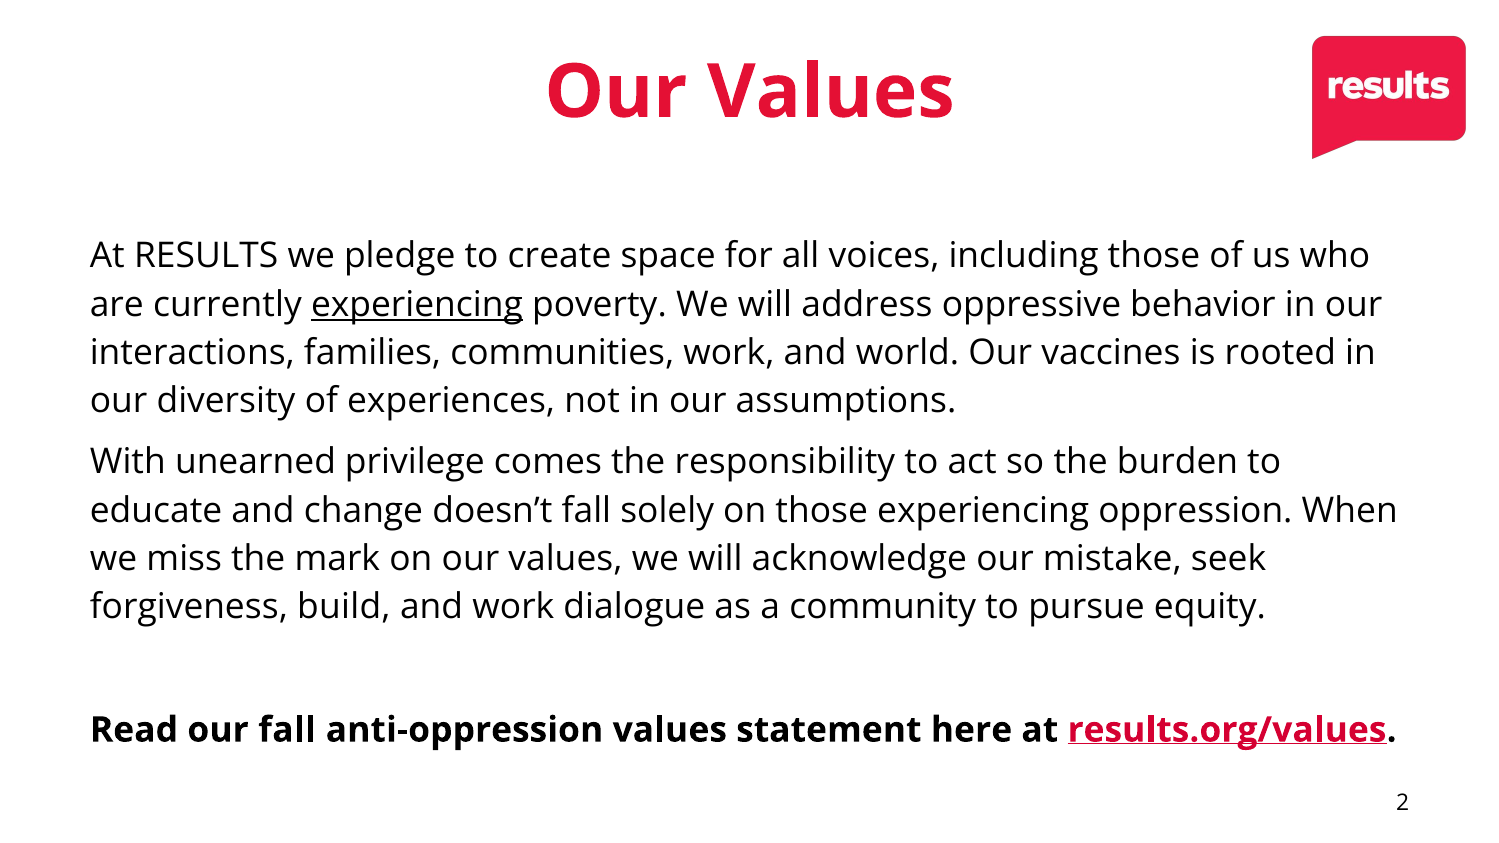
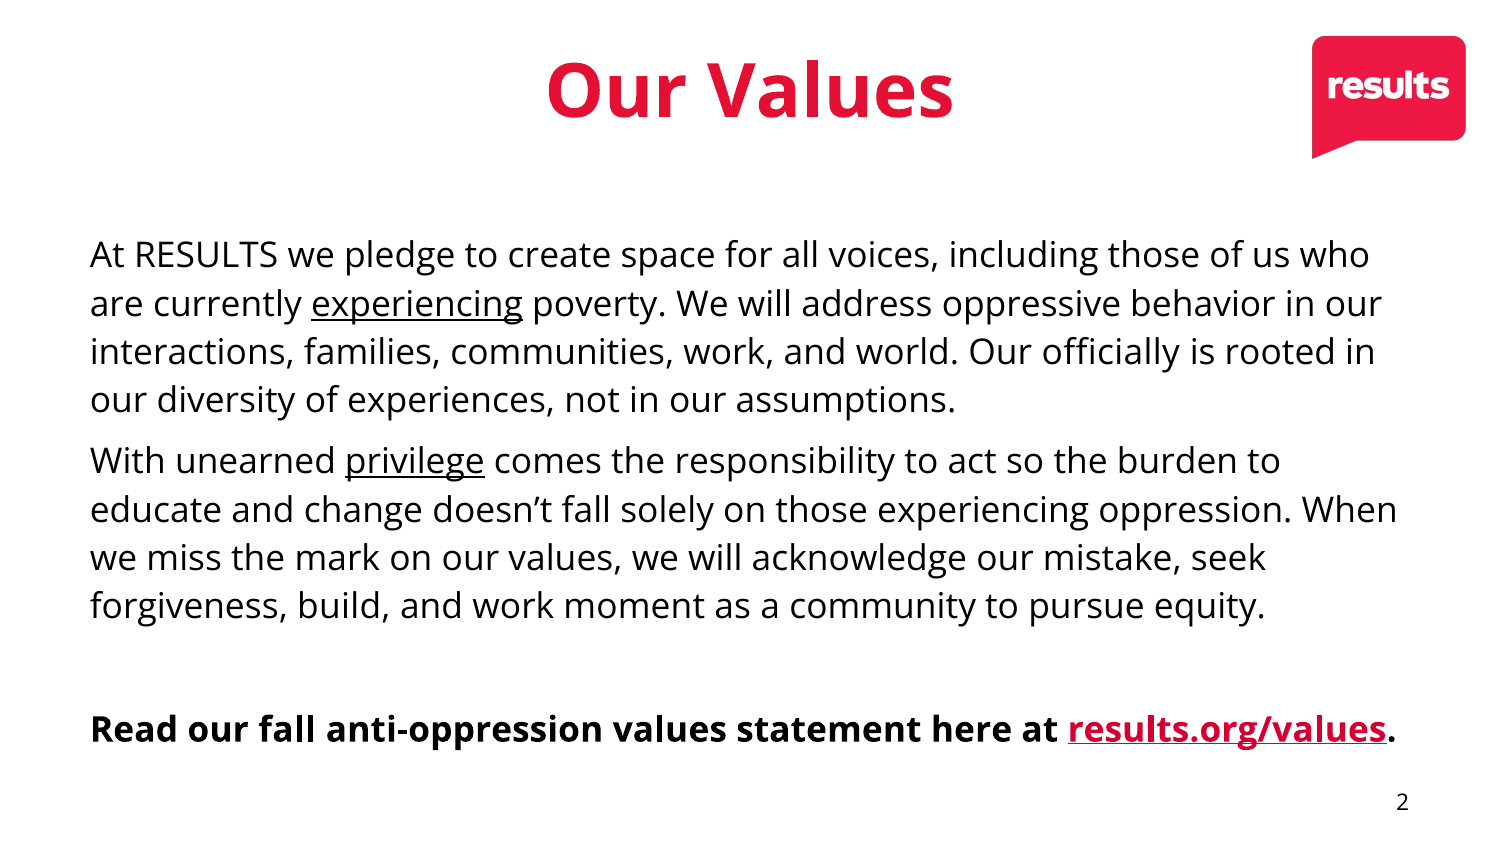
vaccines: vaccines -> officially (1111, 353)
privilege underline: none -> present (415, 462)
dialogue: dialogue -> moment (634, 607)
